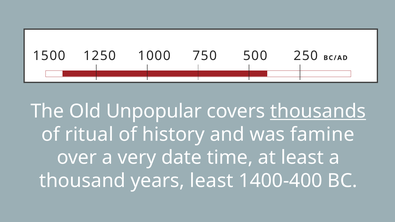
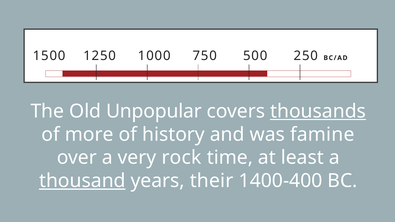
ritual: ritual -> more (89, 134)
date: date -> rock (181, 158)
thousand underline: none -> present (82, 181)
years least: least -> their (212, 181)
